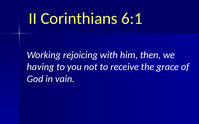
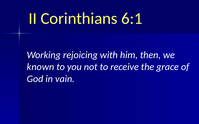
having: having -> known (41, 67)
